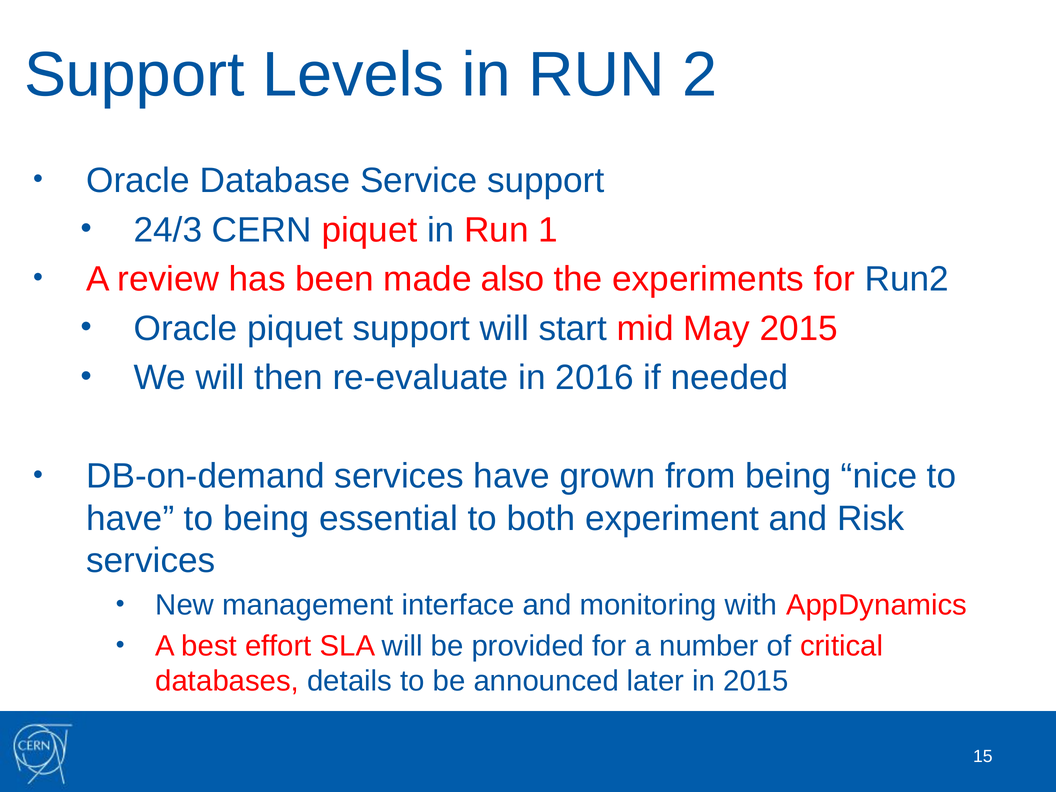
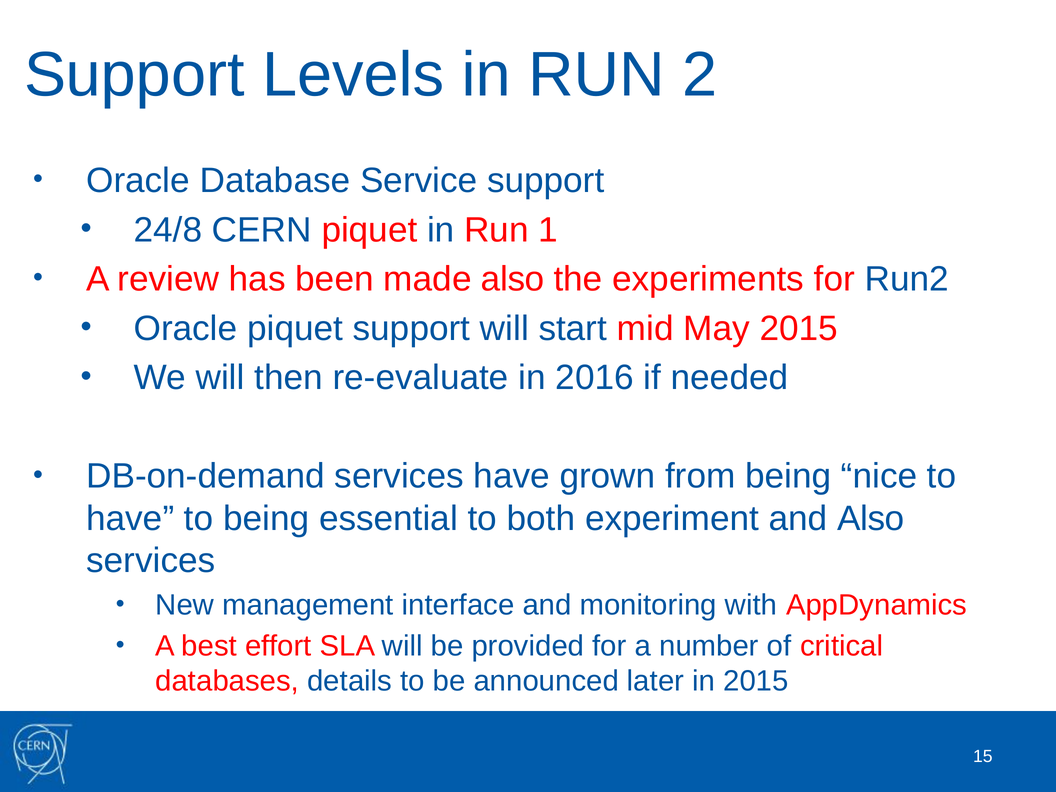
24/3: 24/3 -> 24/8 (168, 230)
and Risk: Risk -> Also (871, 519)
